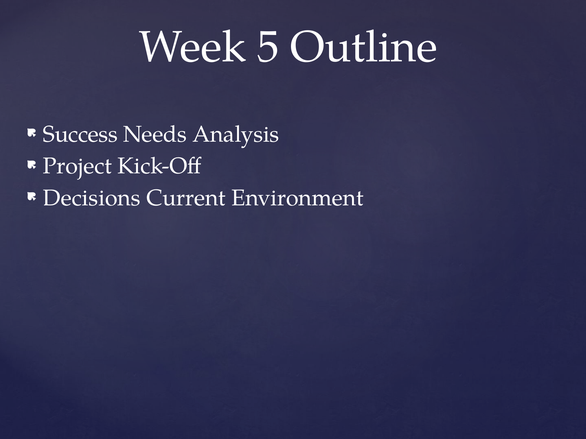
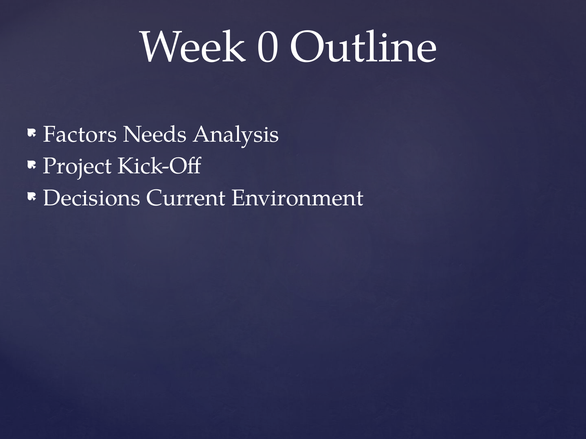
5: 5 -> 0 (268, 47)
Success: Success -> Factors (80, 134)
